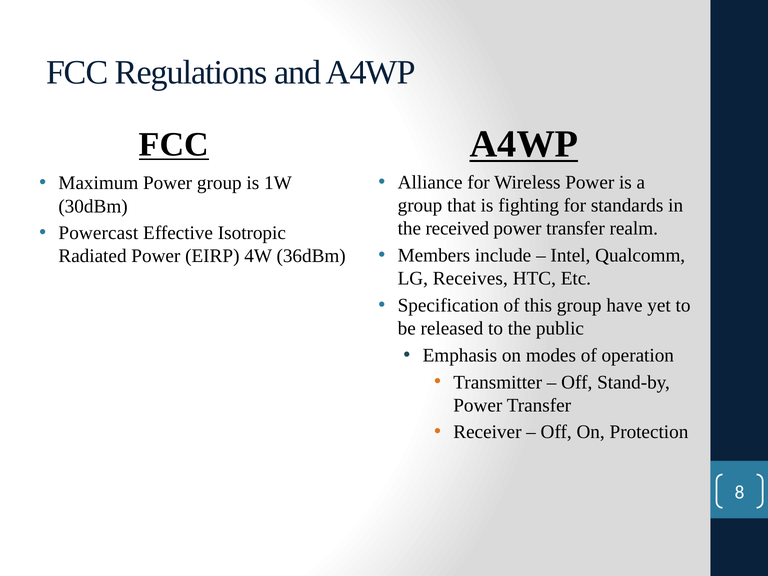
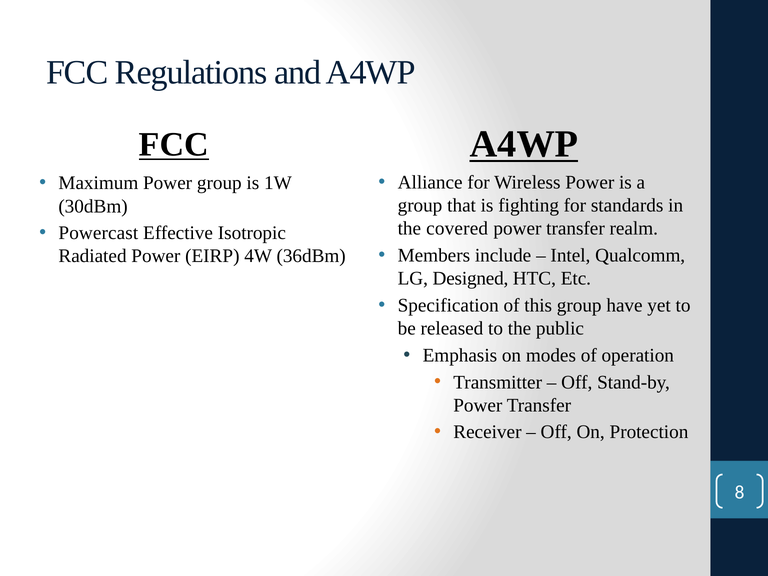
received: received -> covered (457, 229)
Receives: Receives -> Designed (470, 278)
